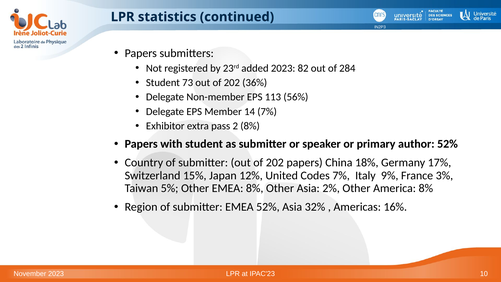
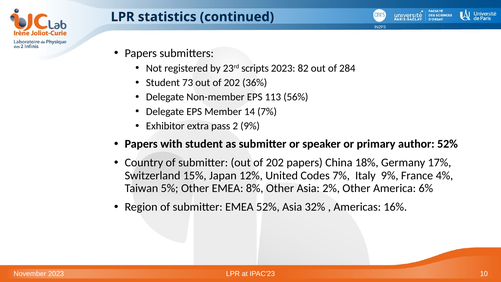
added: added -> scripts (255, 68)
2 8%: 8% -> 9% (250, 126)
3%: 3% -> 4% (444, 175)
America 8%: 8% -> 6% (426, 188)
